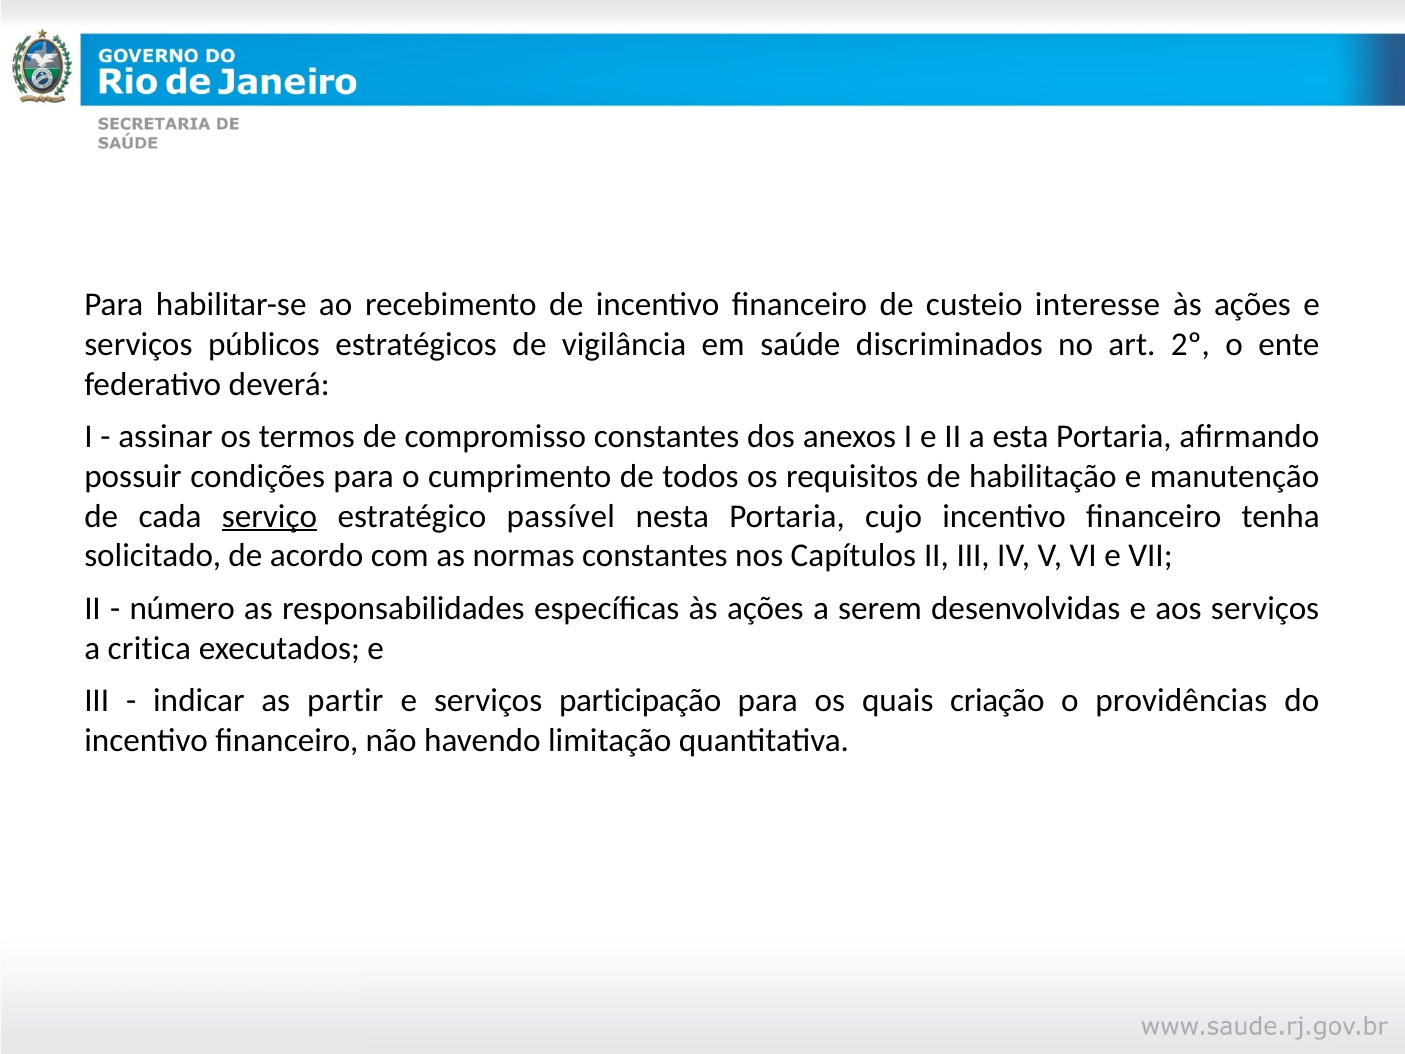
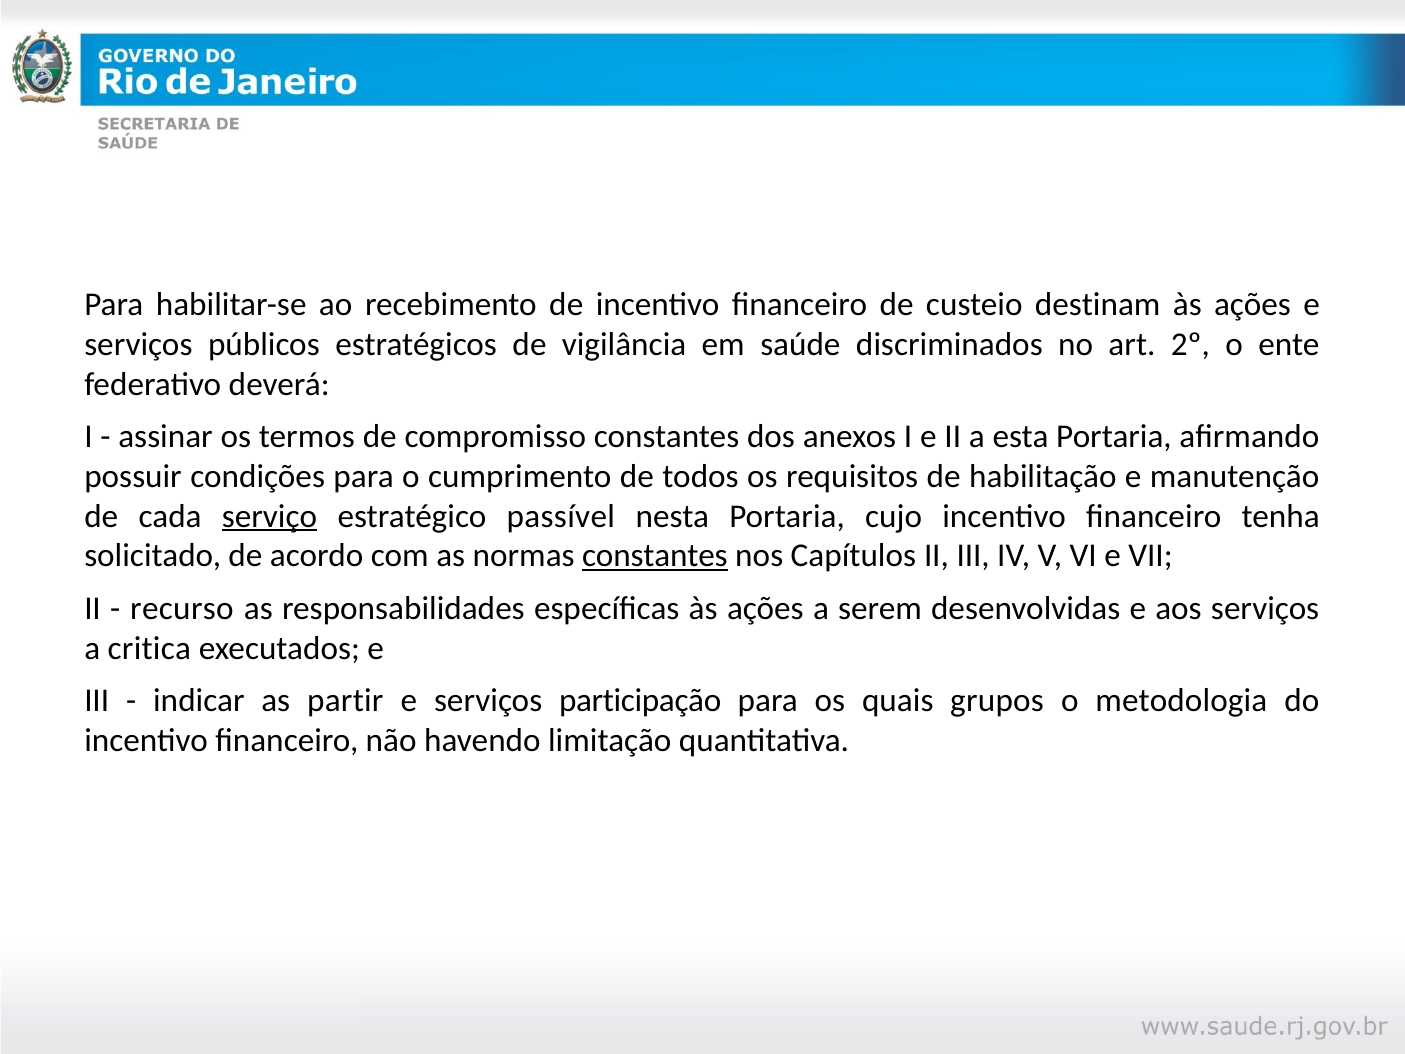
interesse: interesse -> destinam (1098, 304)
constantes underline: none -> present (655, 556)
número: número -> recurso (182, 608)
criação: criação -> grupos (997, 700)
providências: providências -> metodologia (1181, 700)
